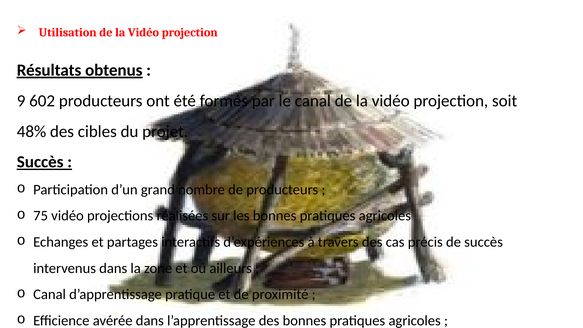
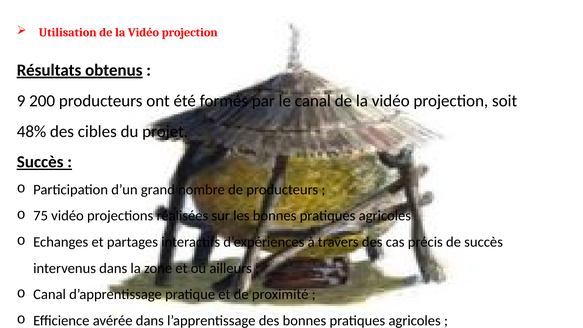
602: 602 -> 200 (42, 101)
